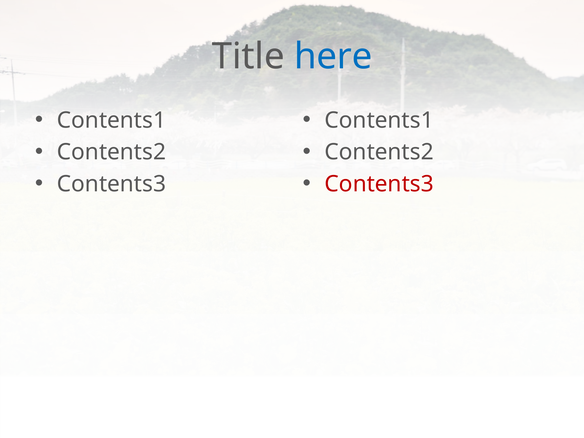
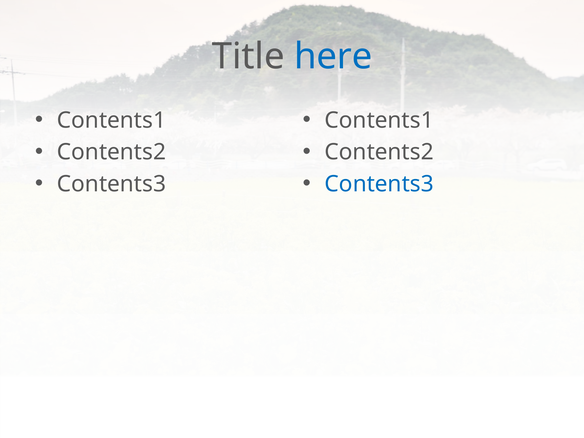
Contents3 colour: red -> blue (379, 184)
